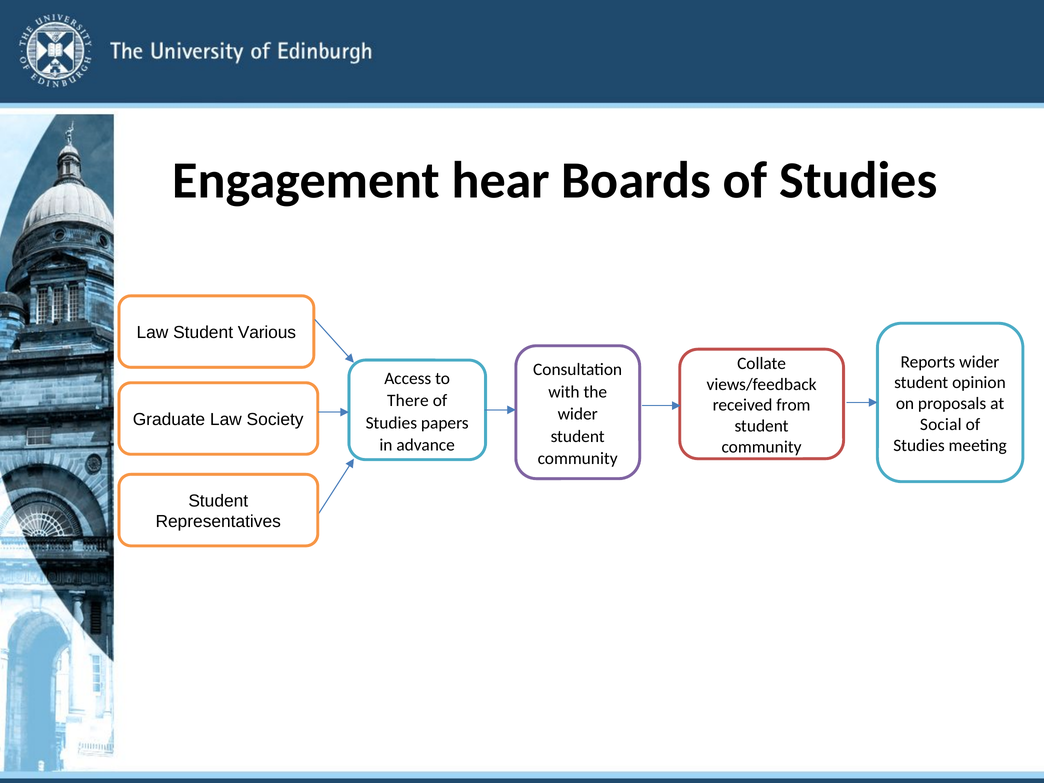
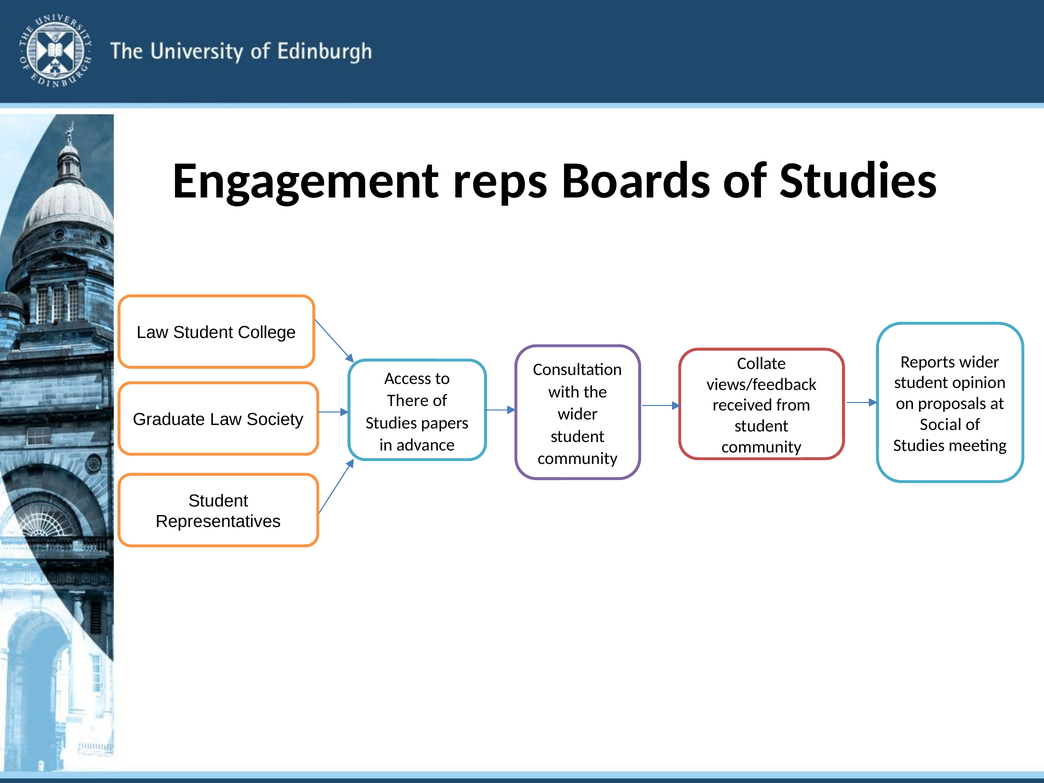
hear: hear -> reps (500, 181)
Various: Various -> College (267, 333)
